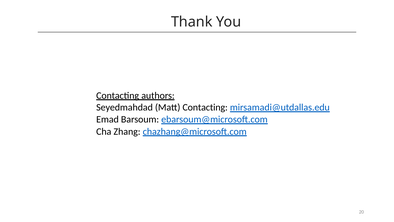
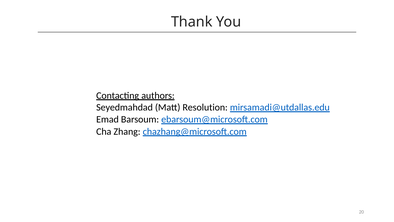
Matt Contacting: Contacting -> Resolution (205, 107)
